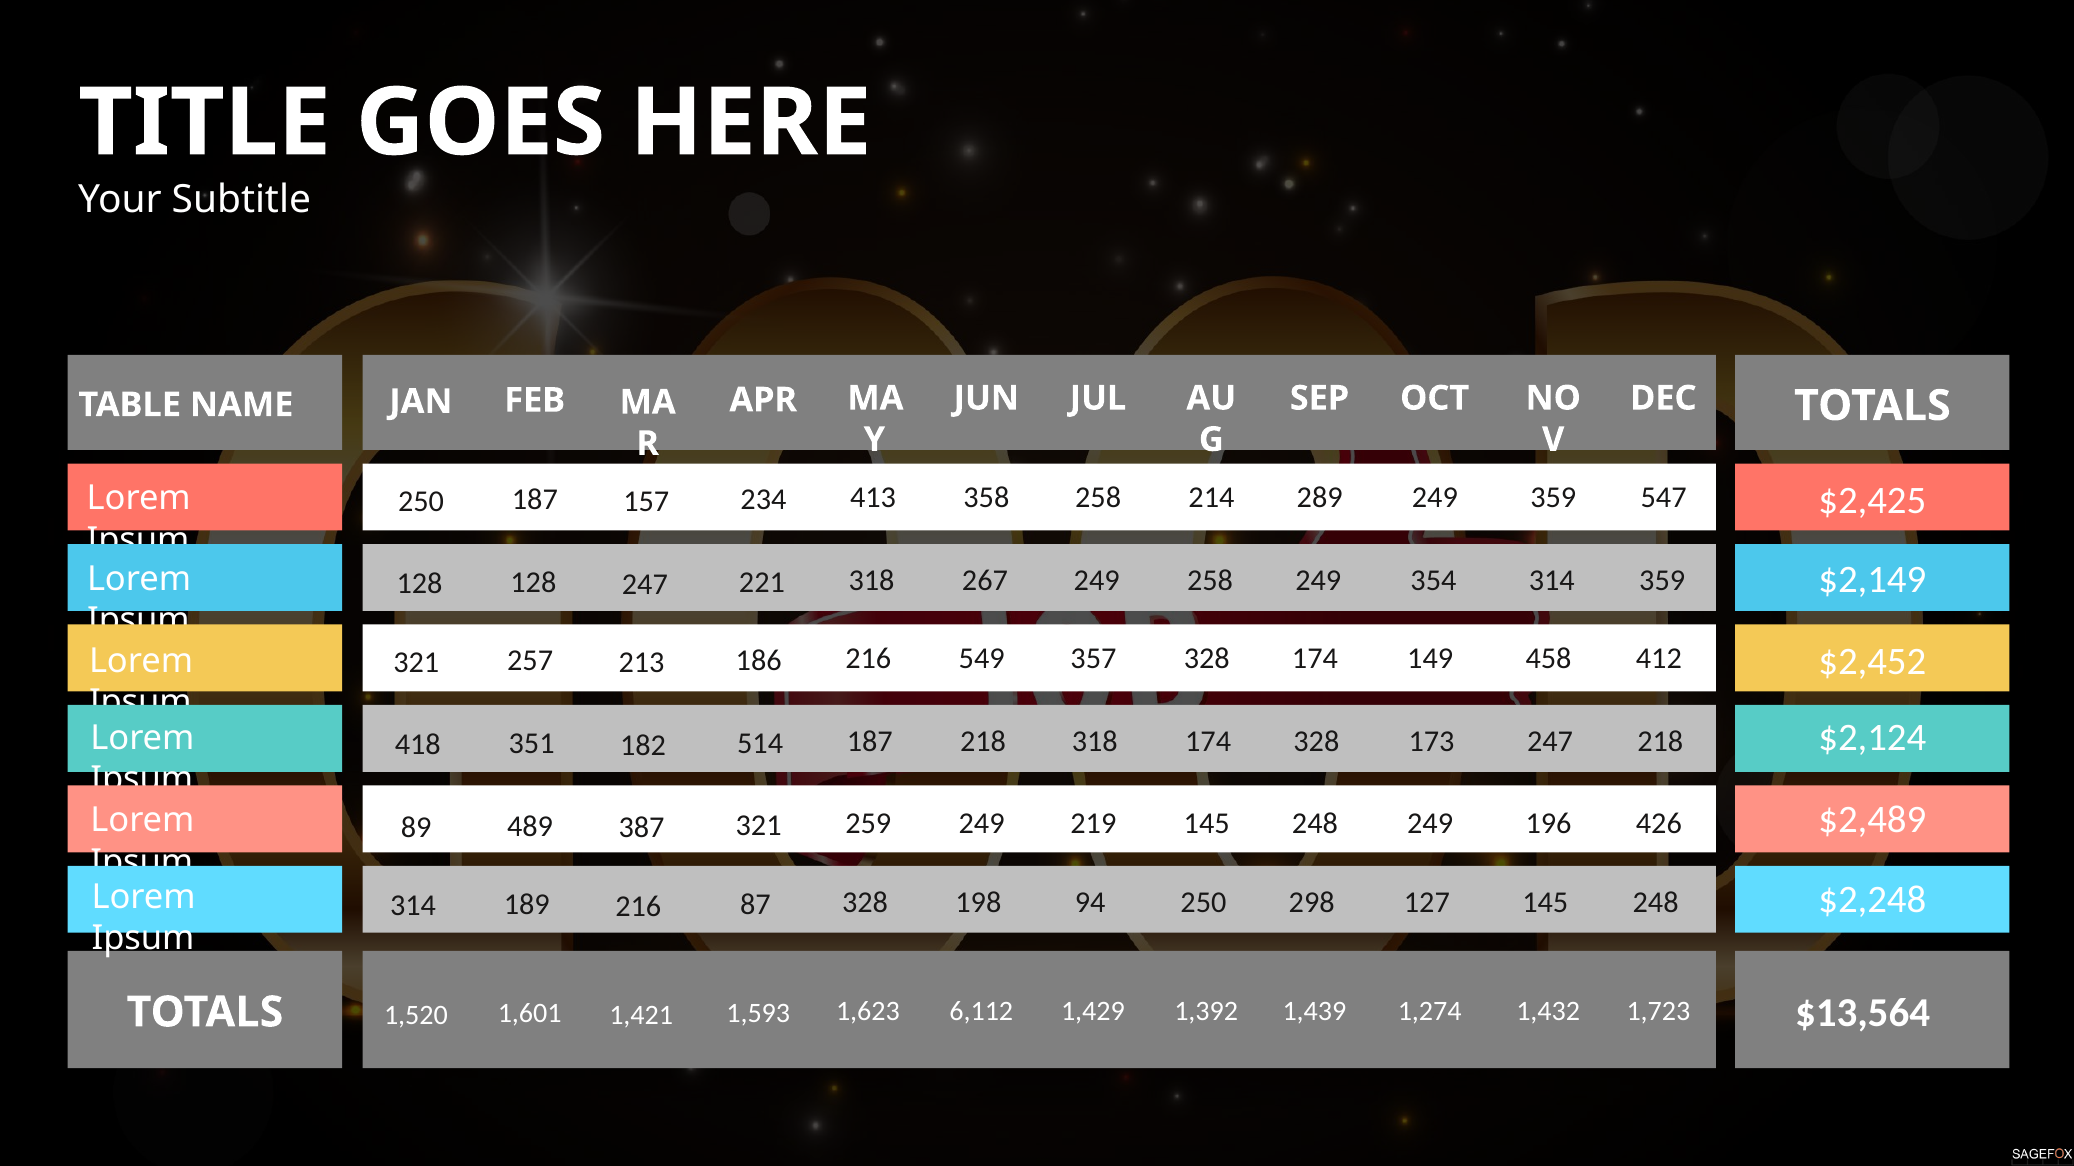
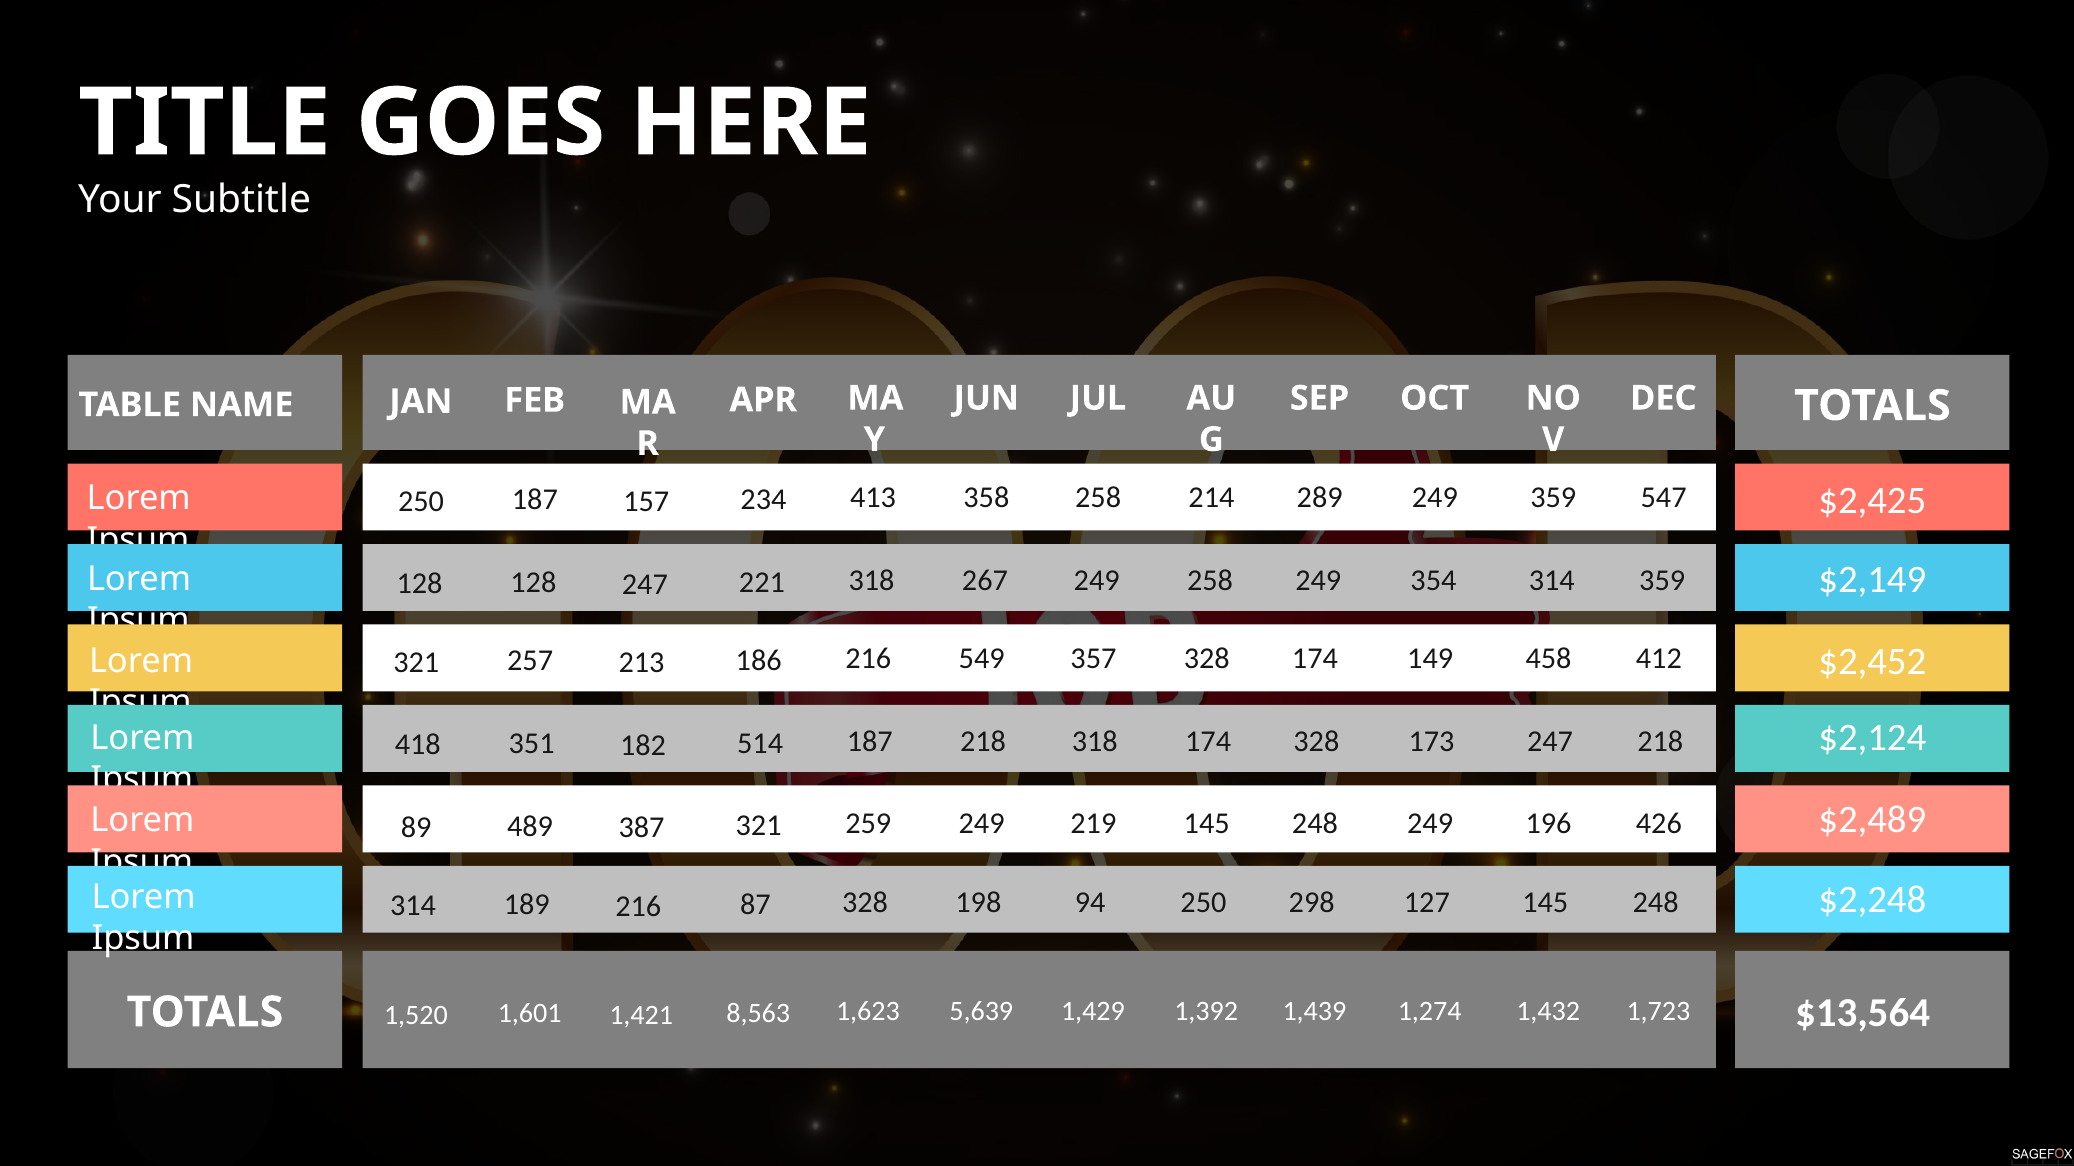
6,112: 6,112 -> 5,639 (981, 1012)
1,593: 1,593 -> 8,563 (758, 1014)
